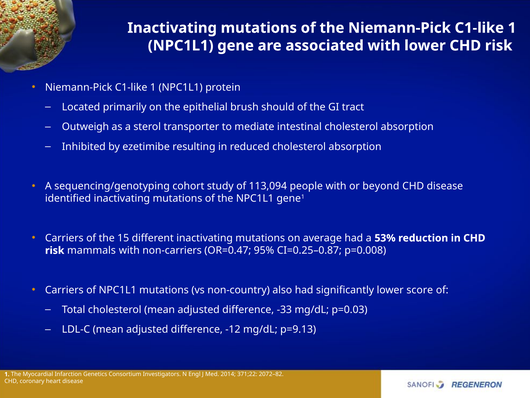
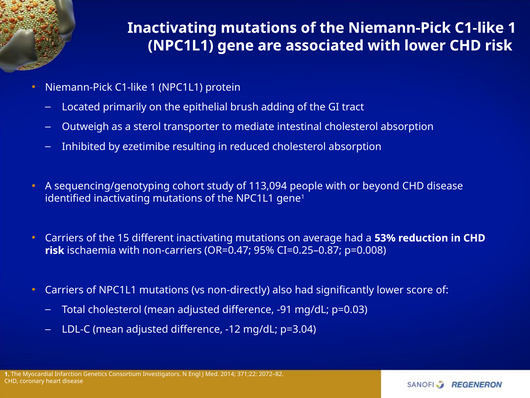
should: should -> adding (278, 107)
mammals: mammals -> ischaemia (92, 250)
non-country: non-country -> non-directly (239, 290)
-33: -33 -> -91 (284, 309)
p=9.13: p=9.13 -> p=3.04 (298, 329)
